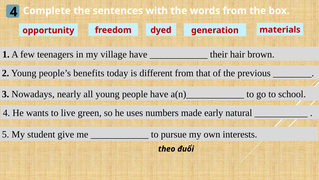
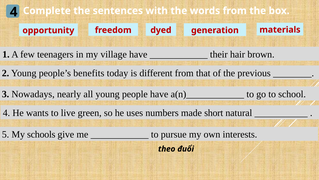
early: early -> short (214, 113)
student: student -> schools (41, 134)
